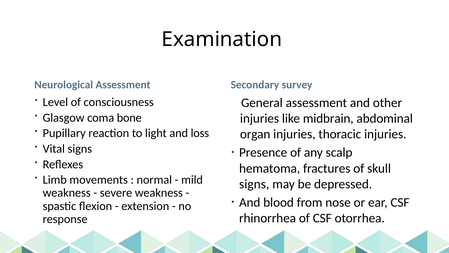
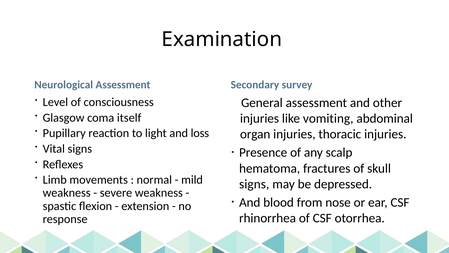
bone: bone -> itself (129, 118)
midbrain: midbrain -> vomiting (328, 118)
